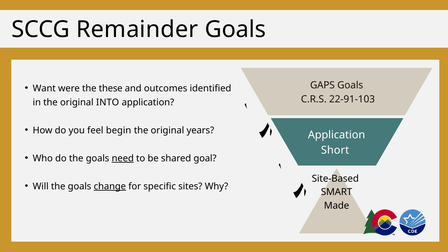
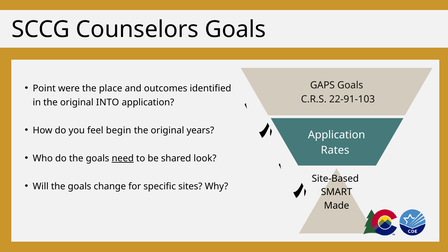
Remainder: Remainder -> Counselors (137, 30)
Want: Want -> Point (44, 88)
these: these -> place (111, 88)
Short: Short -> Rates (335, 150)
goal: goal -> look (205, 158)
change underline: present -> none (110, 186)
